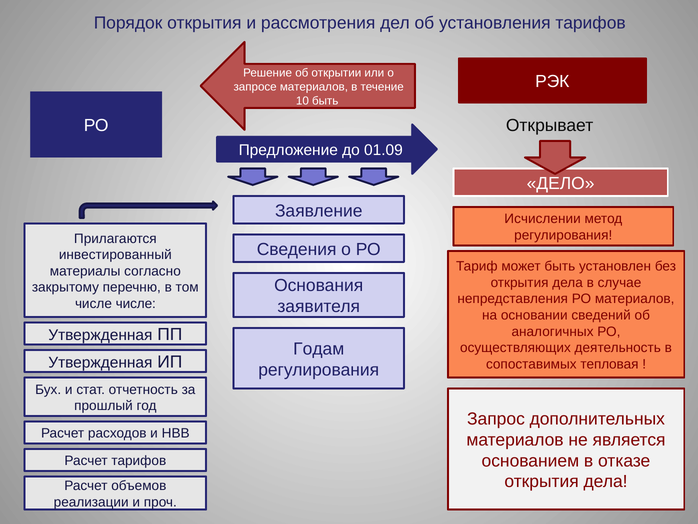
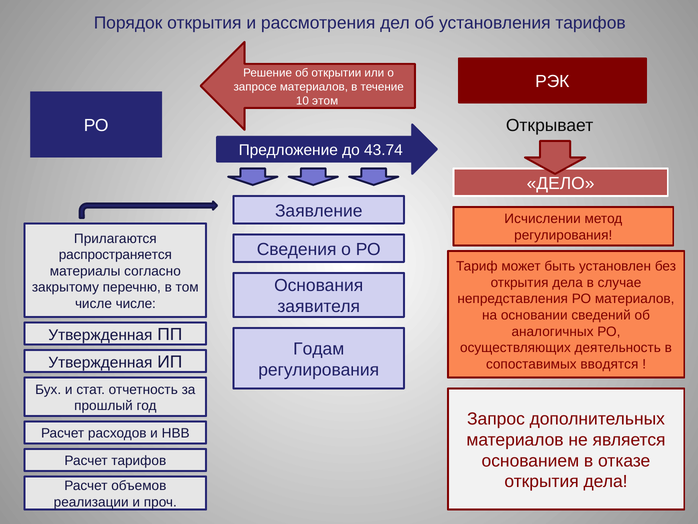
10 быть: быть -> этом (325, 101)
01.09: 01.09 -> 43.74 (383, 150)
инвестированный: инвестированный -> распространяется (115, 255)
тепловая: тепловая -> вводятся (609, 364)
